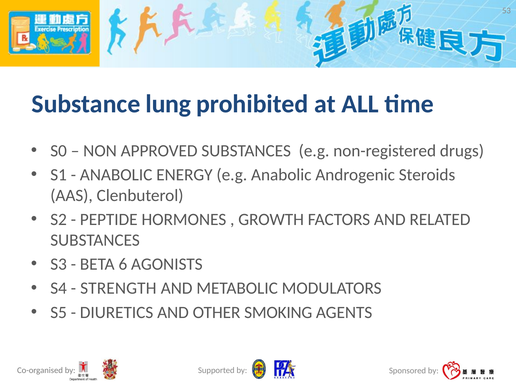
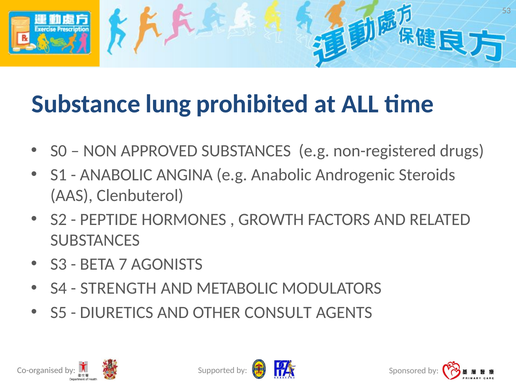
ENERGY: ENERGY -> ANGINA (185, 175)
6: 6 -> 7 (123, 264)
SMOKING: SMOKING -> CONSULT (278, 312)
